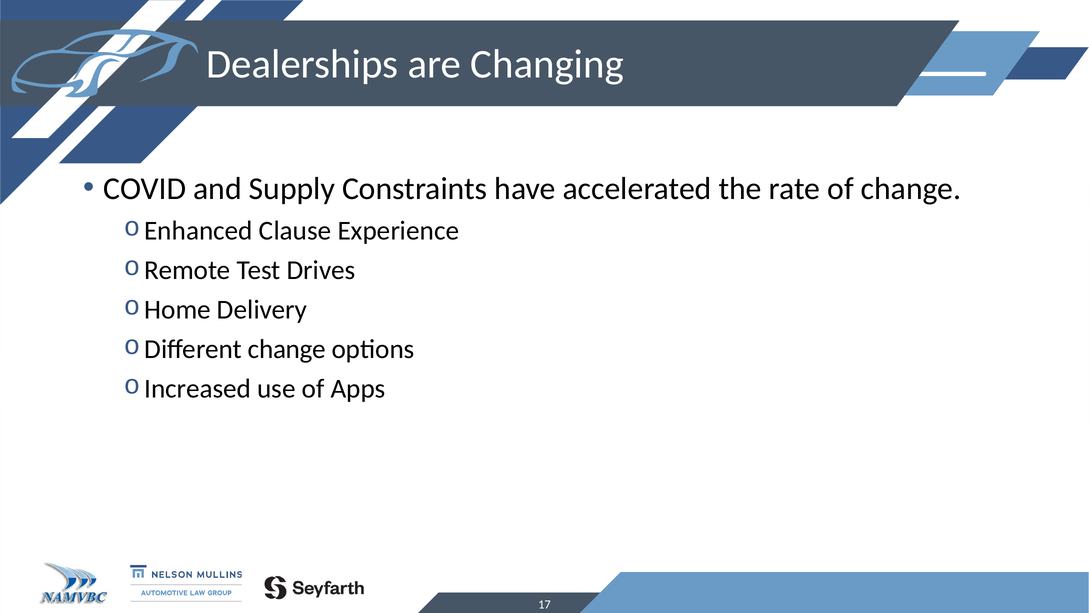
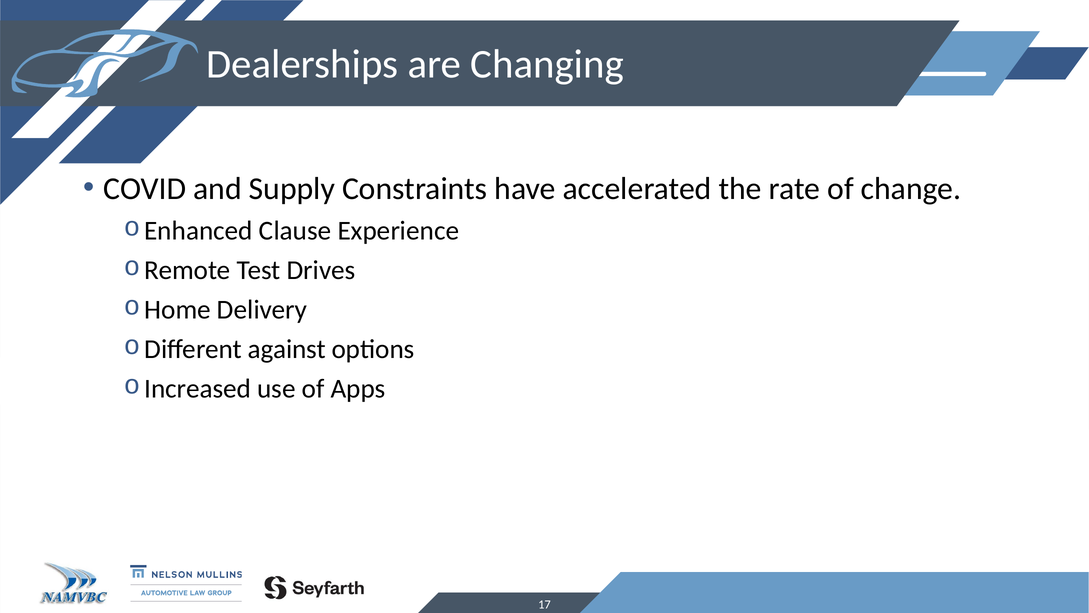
Different change: change -> against (287, 349)
